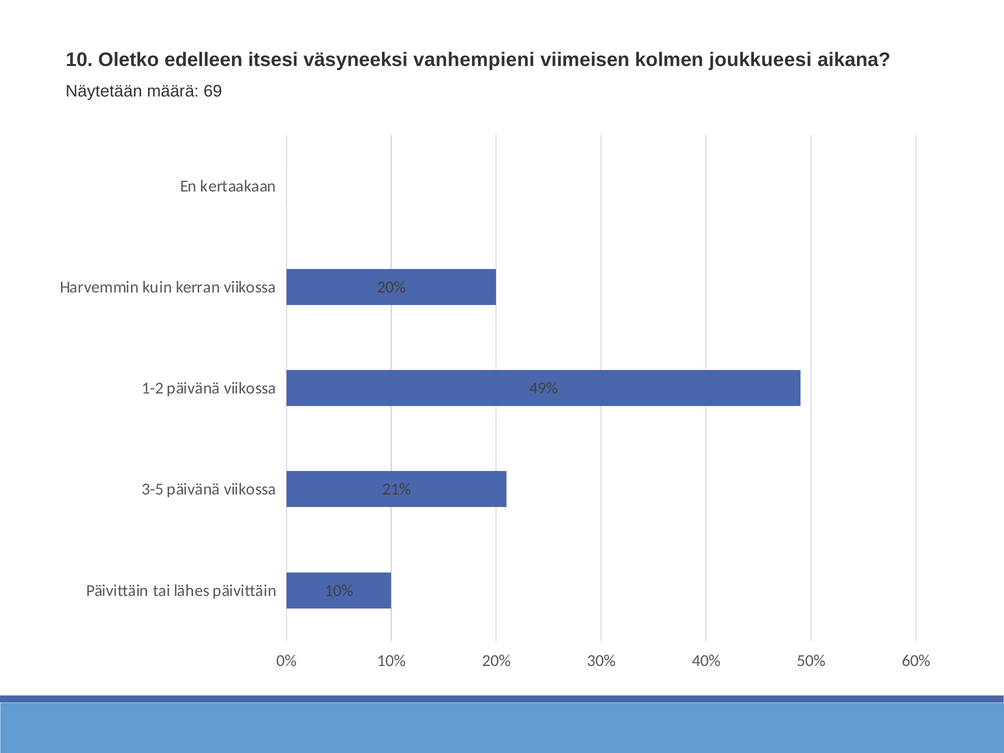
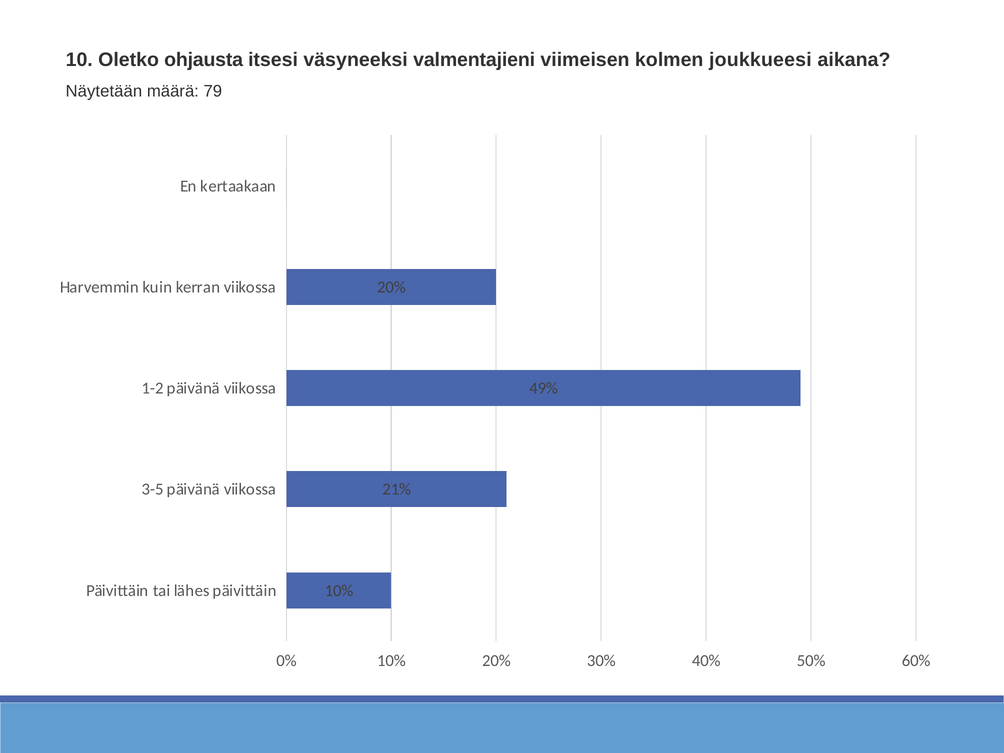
edelleen: edelleen -> ohjausta (204, 60)
vanhempieni: vanhempieni -> valmentajieni (474, 60)
69: 69 -> 79 (213, 91)
